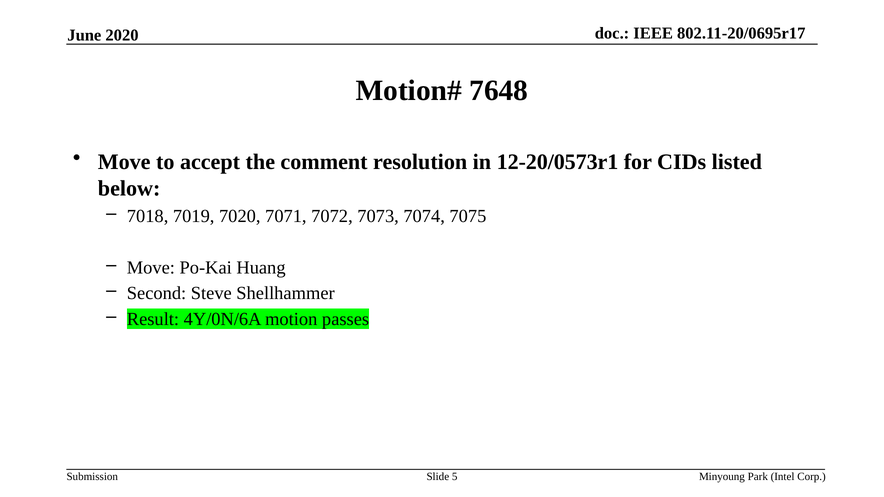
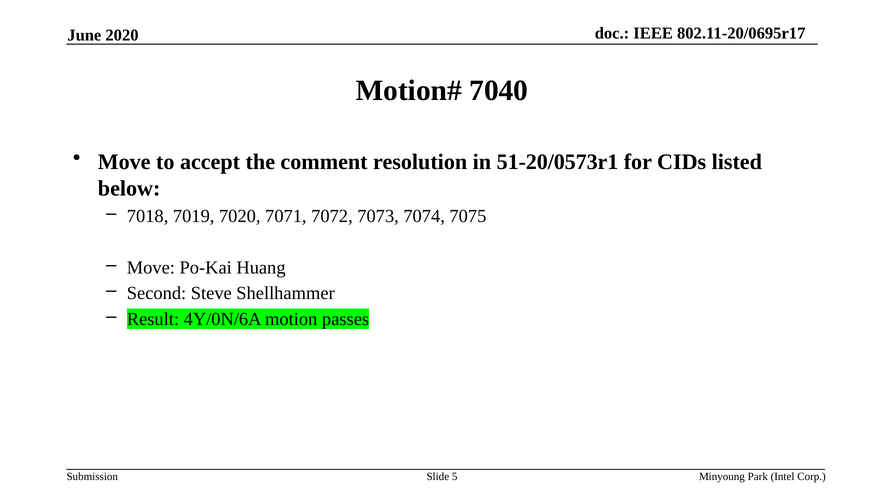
7648: 7648 -> 7040 (499, 90)
12-20/0573r1: 12-20/0573r1 -> 51-20/0573r1 (558, 162)
